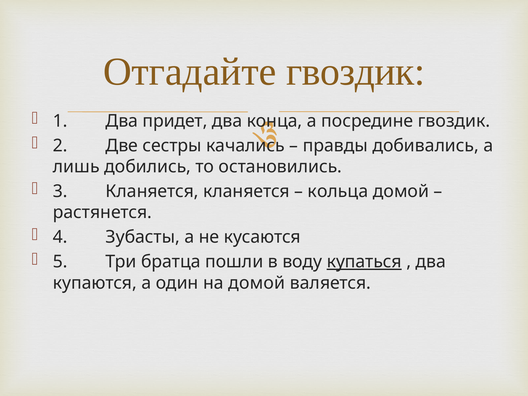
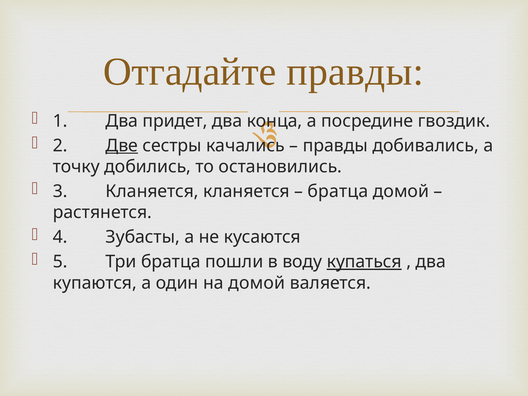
Отгадайте гвоздик: гвоздик -> правды (355, 72)
Две underline: none -> present (122, 146)
лишь: лишь -> точку (76, 167)
кольца: кольца -> братца (338, 191)
